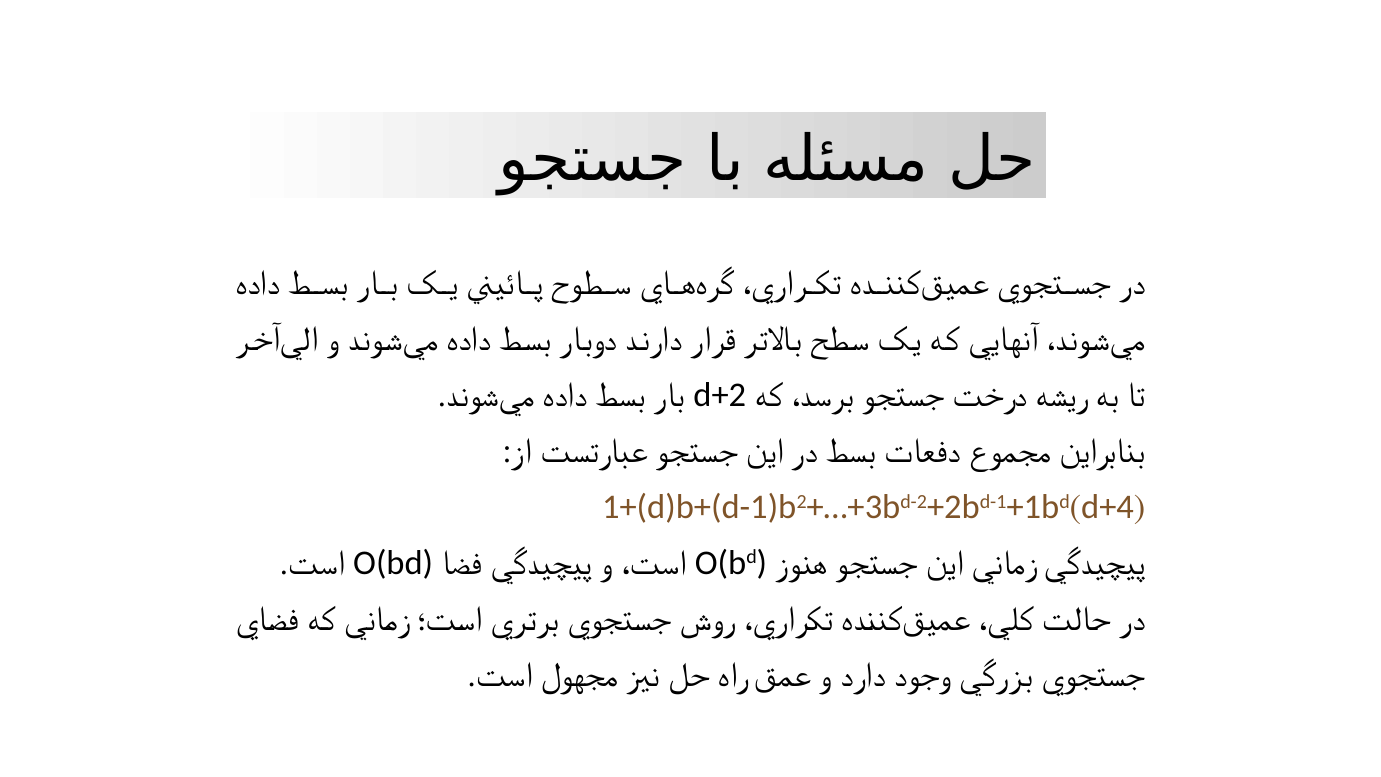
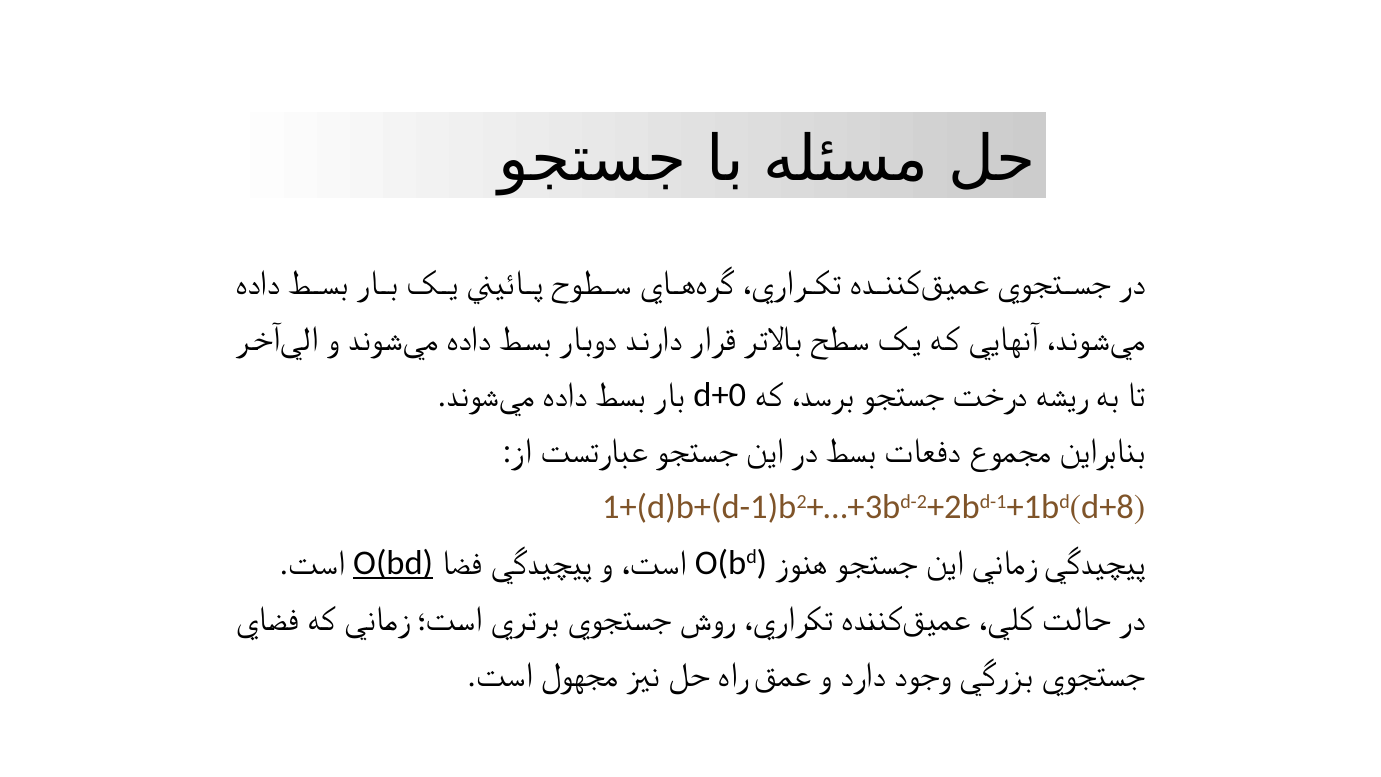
d+2: d+2 -> d+0 (720, 395)
d+4: d+4 -> d+8 (1108, 507)
O(bd underline: none -> present (393, 563)
